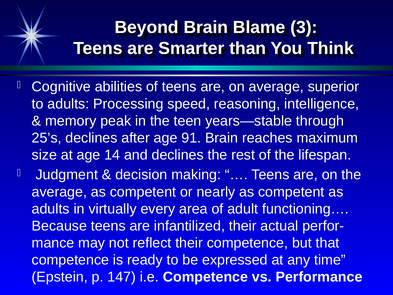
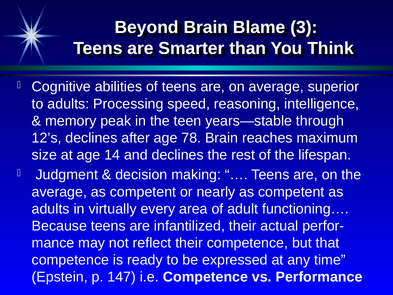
25’s: 25’s -> 12’s (47, 138)
91: 91 -> 78 (191, 138)
